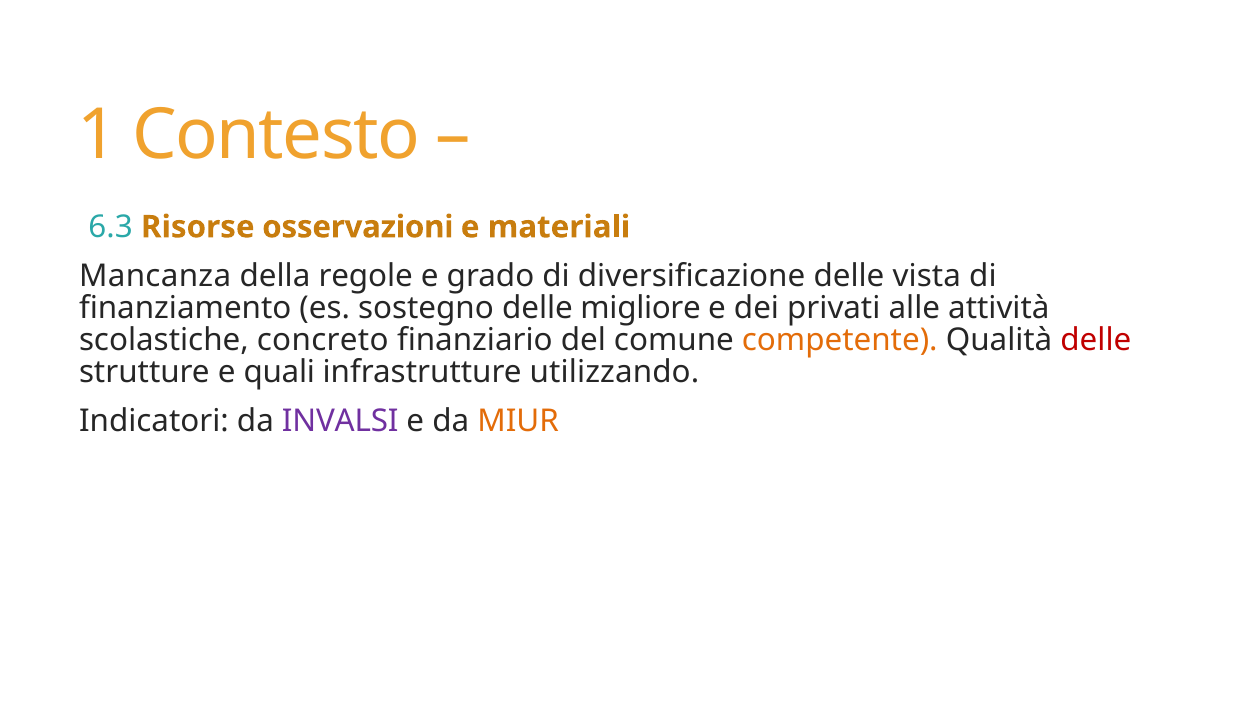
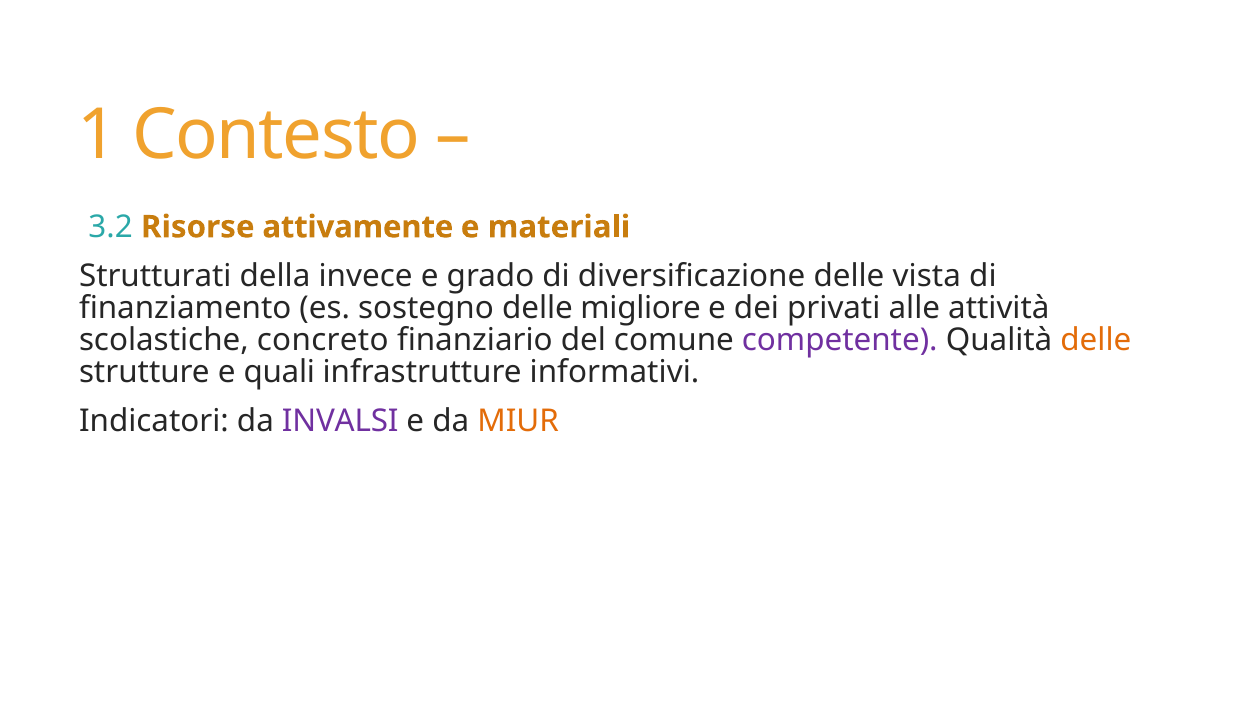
6.3: 6.3 -> 3.2 (111, 227)
osservazioni: osservazioni -> attivamente (358, 227)
Mancanza: Mancanza -> Strutturati (155, 276)
regole: regole -> invece (366, 276)
competente colour: orange -> purple (840, 340)
delle colour: red -> orange (1096, 340)
utilizzando: utilizzando -> informativi (614, 372)
